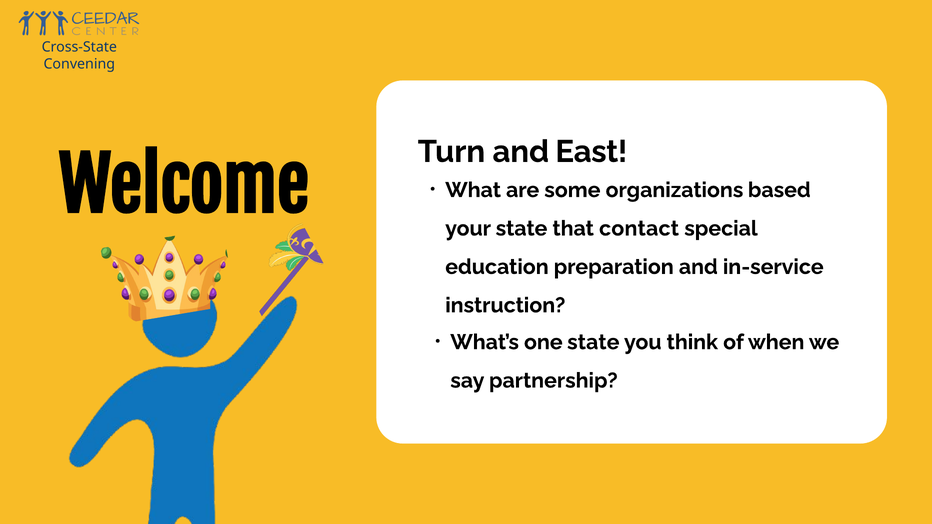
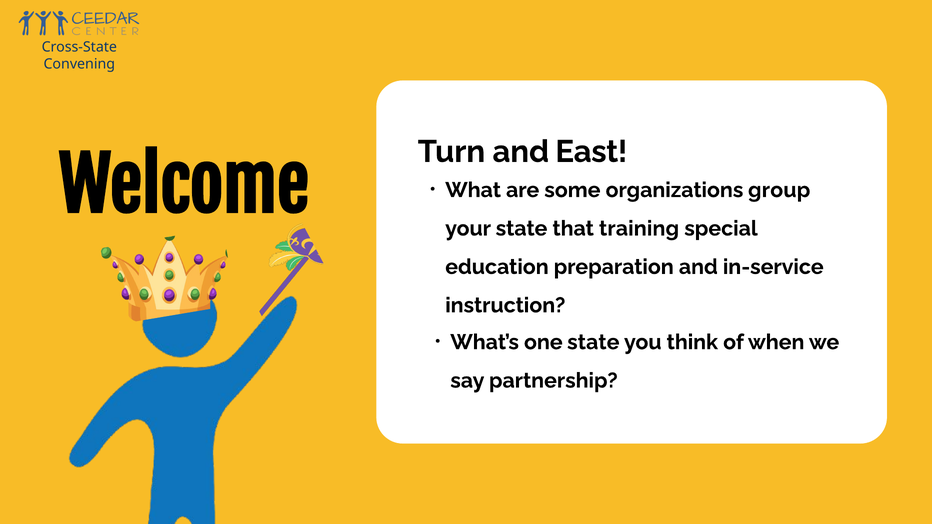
based: based -> group (779, 190)
contact: contact -> training (639, 229)
